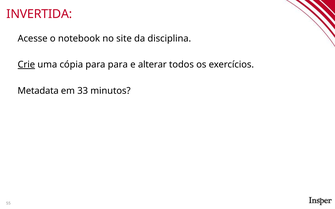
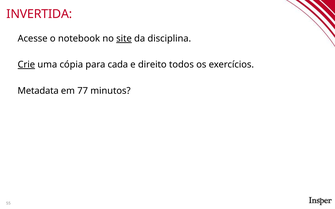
site underline: none -> present (124, 39)
para para: para -> cada (118, 65)
alterar: alterar -> direito (152, 65)
33: 33 -> 77 (83, 91)
